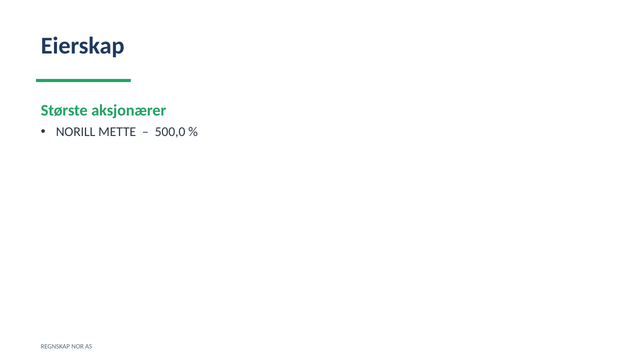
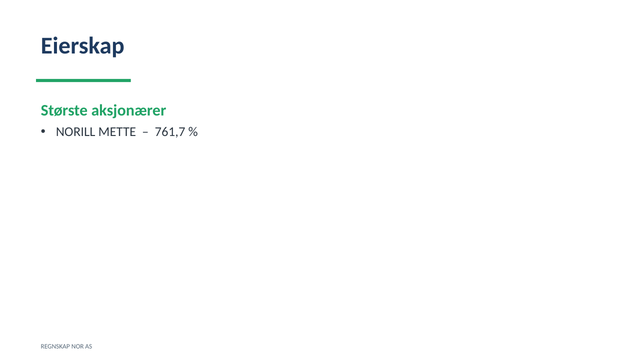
500,0: 500,0 -> 761,7 (170, 132)
